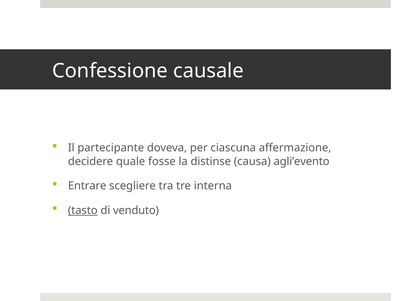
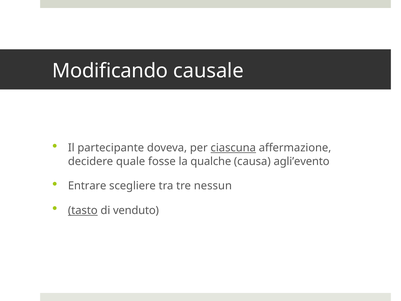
Confessione: Confessione -> Modificando (110, 71)
ciascuna underline: none -> present (233, 148)
distinse: distinse -> qualche (211, 161)
interna: interna -> nessun (213, 186)
